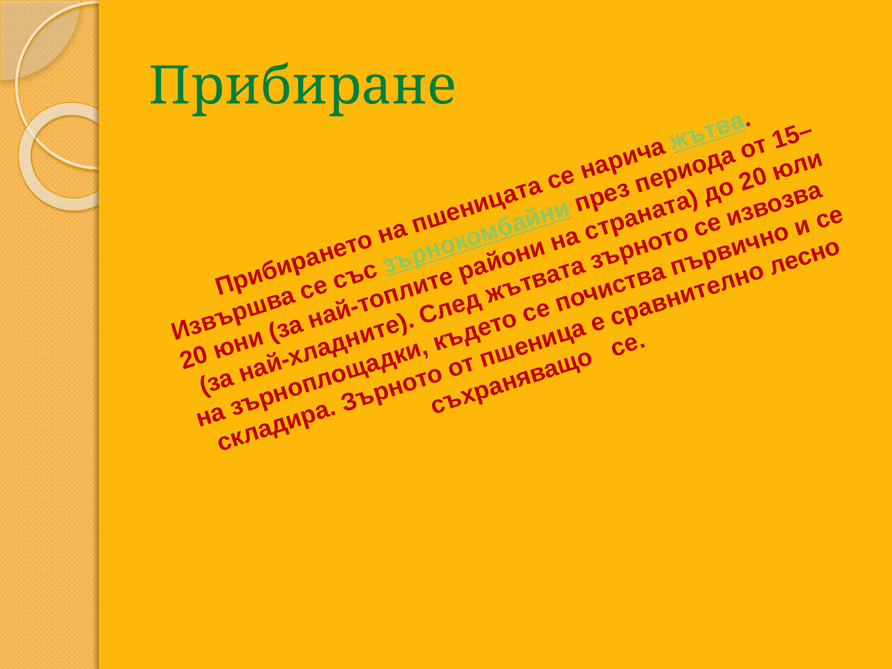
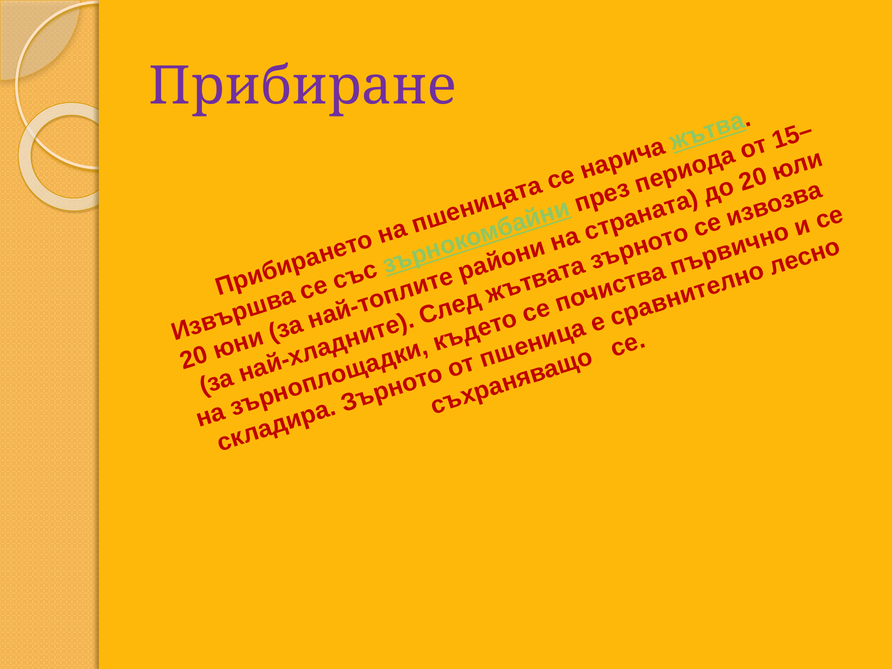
Прибиране colour: green -> purple (302, 86)
